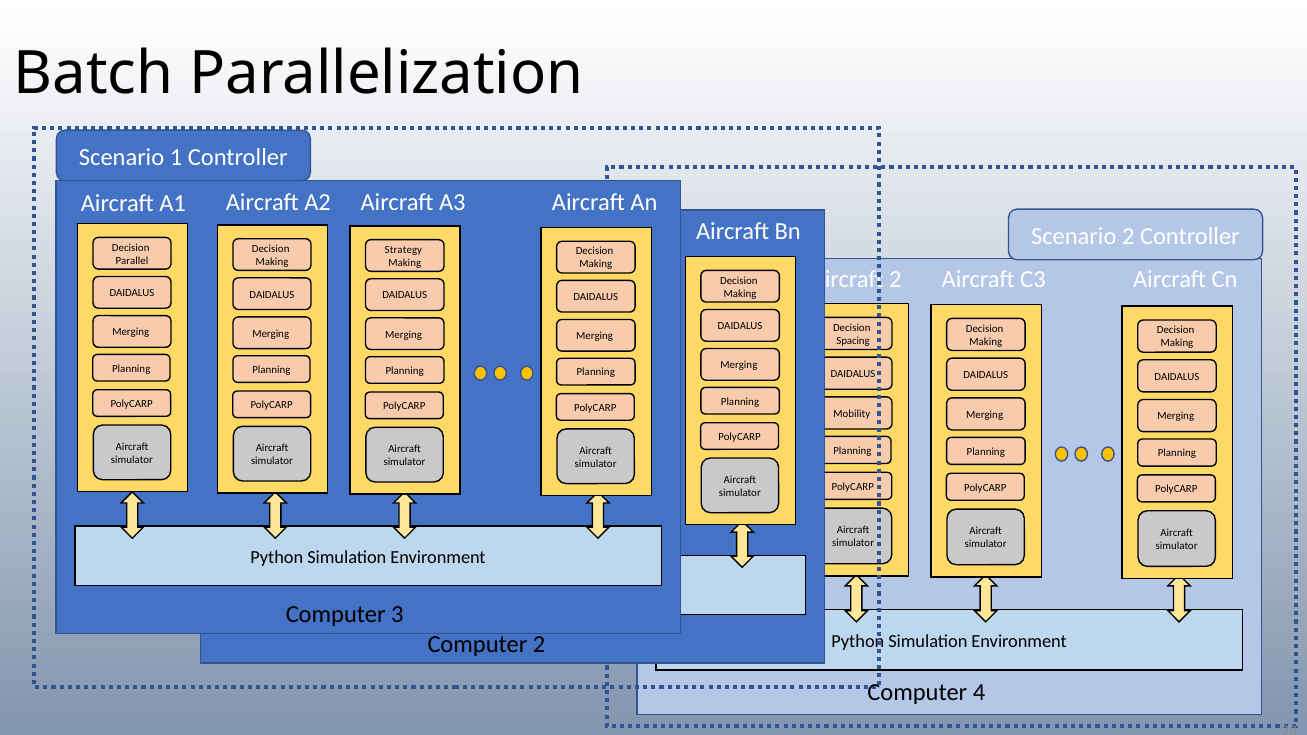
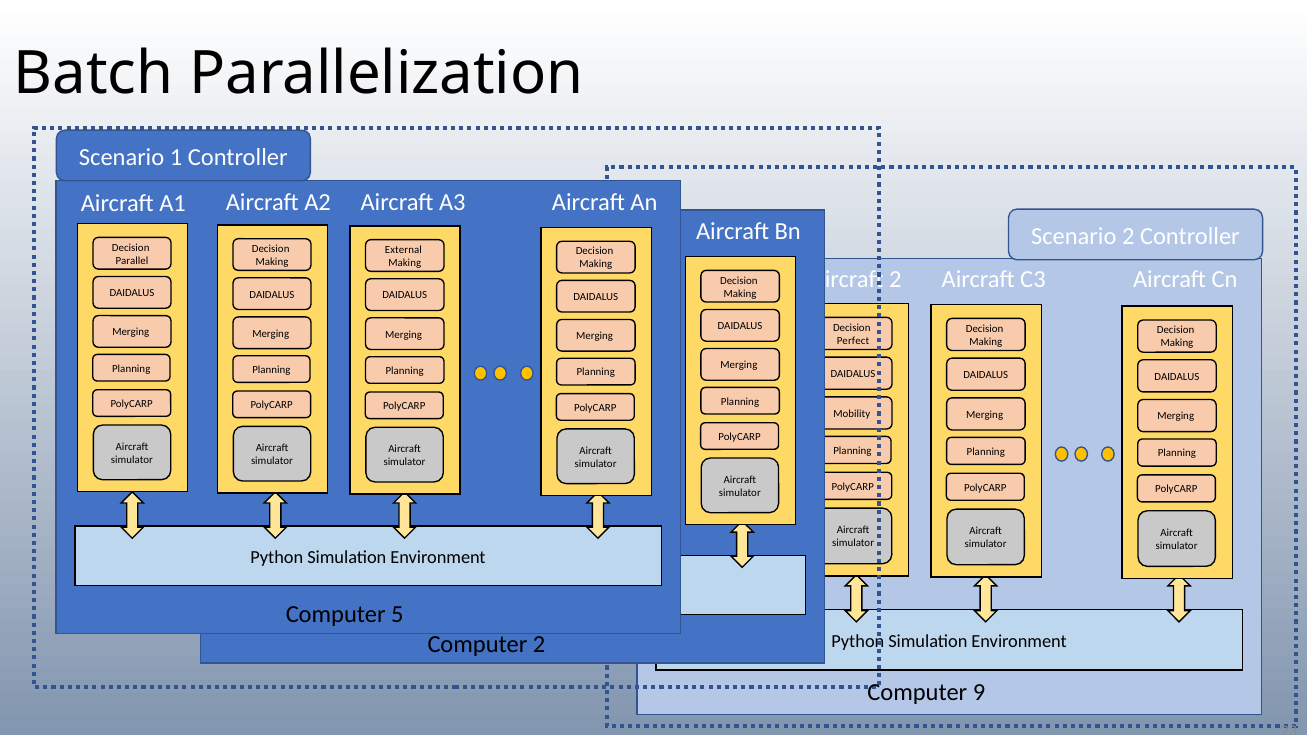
Strategy: Strategy -> External (403, 250)
Spacing: Spacing -> Perfect (853, 341)
3: 3 -> 5 (397, 615)
4: 4 -> 9 (979, 692)
